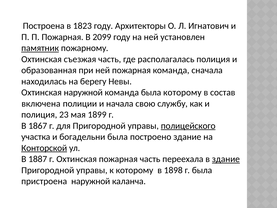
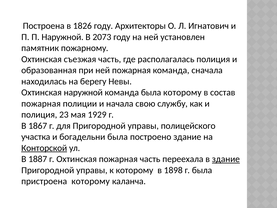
1823: 1823 -> 1826 (82, 26)
П Пожарная: Пожарная -> Наружной (63, 37)
2099: 2099 -> 2073 (102, 37)
памятник underline: present -> none (40, 48)
включена: включена -> пожарная (41, 103)
1899: 1899 -> 1929 (97, 115)
полицейского underline: present -> none (188, 126)
пристроена наружной: наружной -> которому (91, 181)
